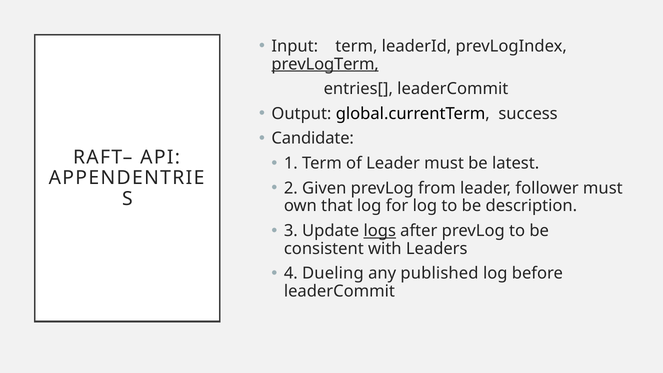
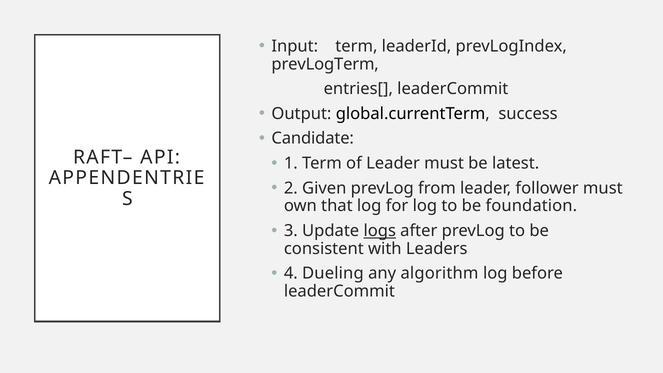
prevLogTerm underline: present -> none (325, 64)
description: description -> foundation (531, 206)
published: published -> algorithm (440, 273)
